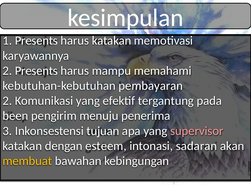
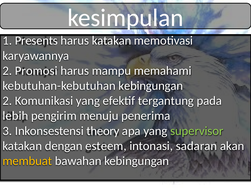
2 Presents: Presents -> Promosi (36, 71)
kebutuhan-kebutuhan pembayaran: pembayaran -> kebingungan (151, 86)
been: been -> lebih (15, 116)
tujuan: tujuan -> theory (103, 131)
supervisor colour: pink -> light green (197, 131)
